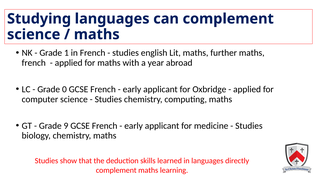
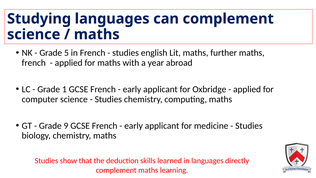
1: 1 -> 5 (66, 53)
0: 0 -> 1 (64, 89)
